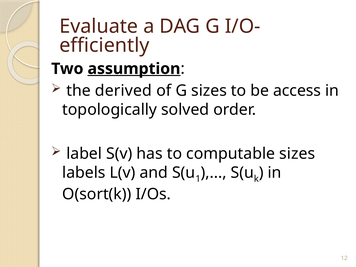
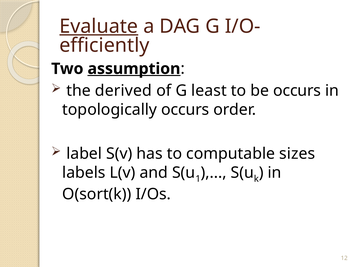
Evaluate underline: none -> present (99, 26)
G sizes: sizes -> least (209, 91)
be access: access -> occurs (297, 91)
topologically solved: solved -> occurs (185, 110)
